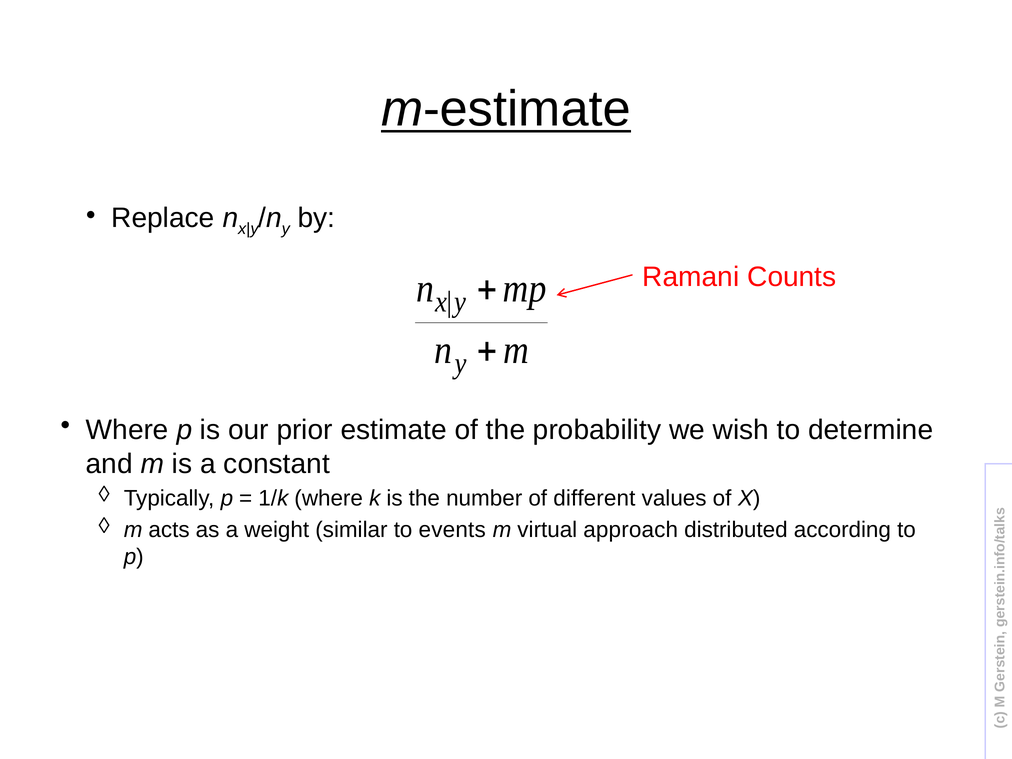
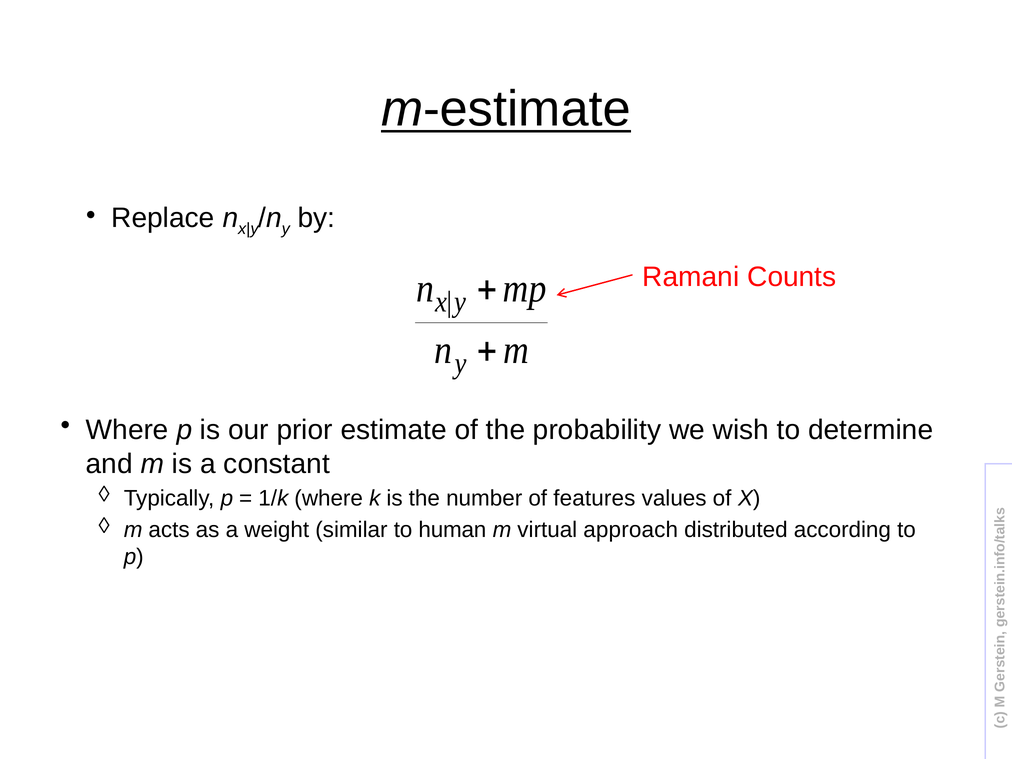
different: different -> features (594, 498)
events: events -> human (452, 530)
